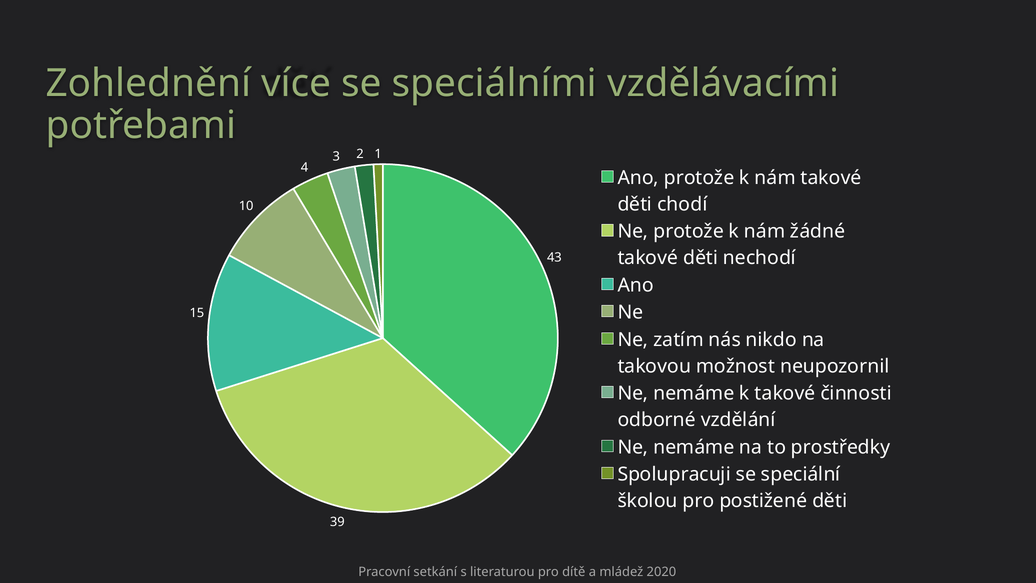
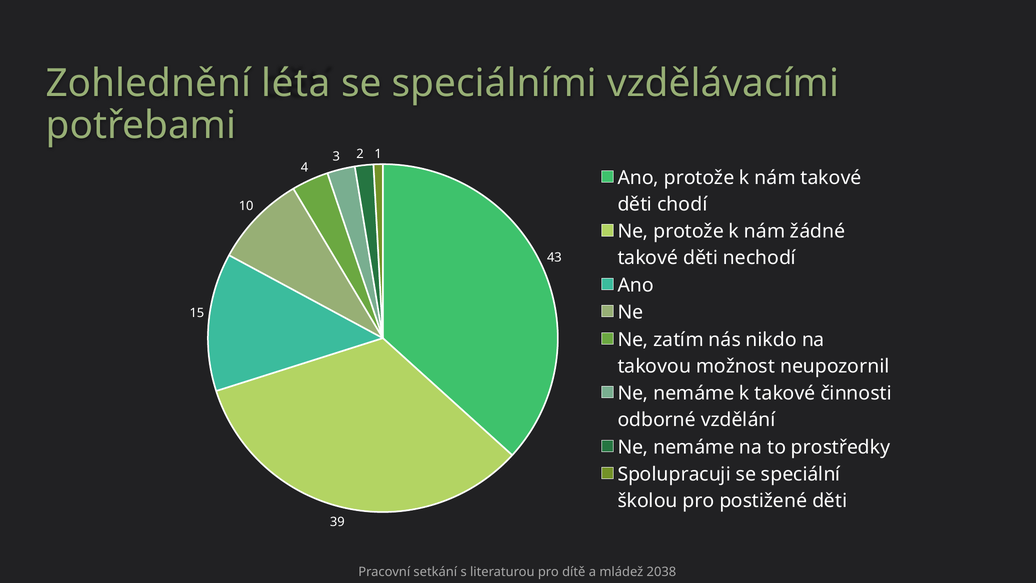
více: více -> léta (296, 83)
2020: 2020 -> 2038 (661, 572)
